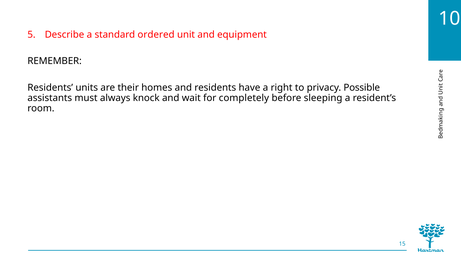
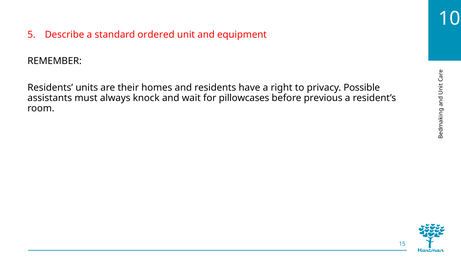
completely: completely -> pillowcases (244, 98)
sleeping: sleeping -> previous (323, 98)
